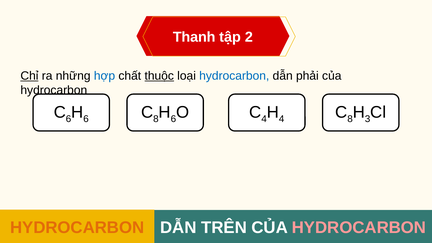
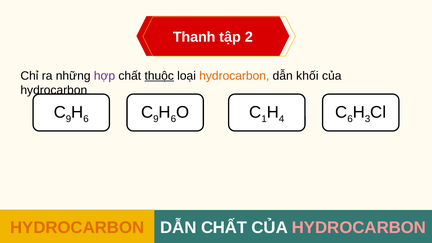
Chỉ underline: present -> none (29, 76)
hợp colour: blue -> purple (104, 76)
hydrocarbon colour: blue -> orange (234, 76)
phải: phải -> khối (307, 76)
6: 6 -> 9 (69, 119)
8: 8 -> 9 (156, 119)
4: 4 -> 1 (264, 119)
8: 8 -> 6 (350, 119)
DẪN TRÊN: TRÊN -> CHẤT (224, 228)
